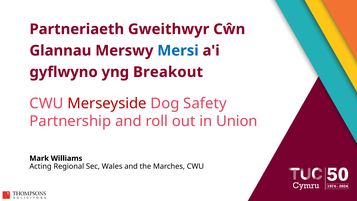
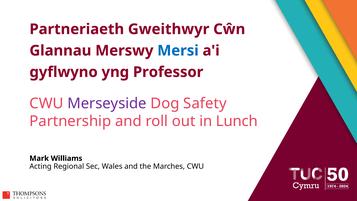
Breakout: Breakout -> Professor (168, 72)
Merseyside colour: red -> purple (107, 103)
Union: Union -> Lunch (237, 121)
